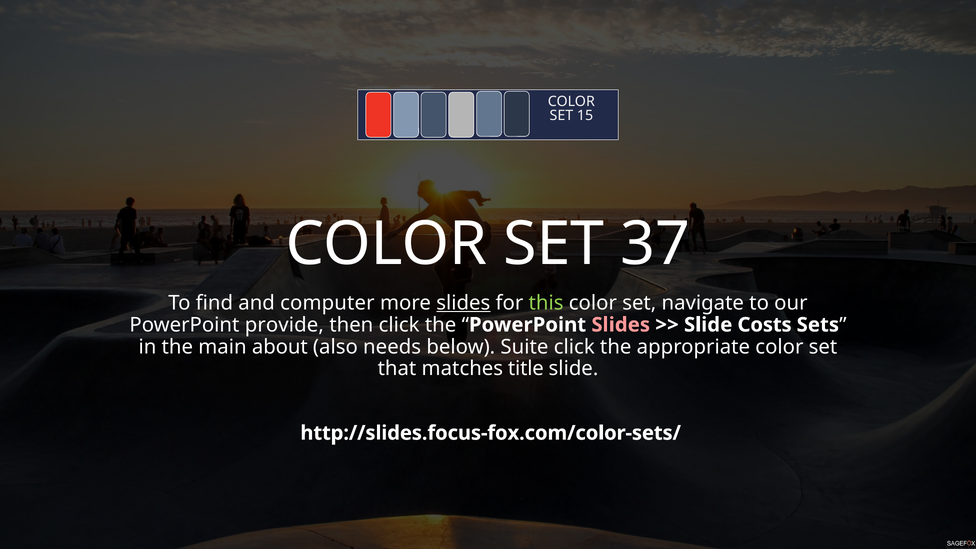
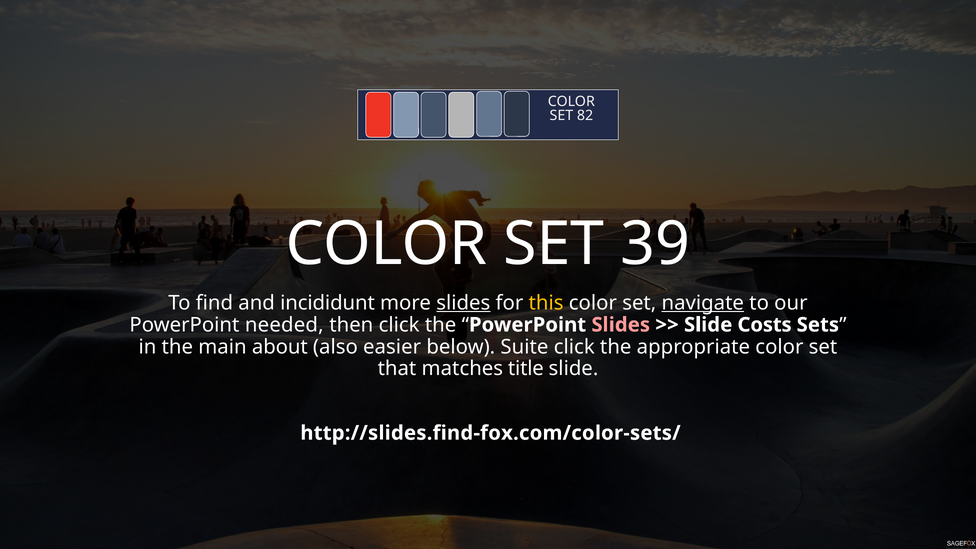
15: 15 -> 82 (585, 116)
37: 37 -> 39 (655, 244)
computer: computer -> incididunt (328, 303)
this colour: light green -> yellow (546, 303)
navigate underline: none -> present (703, 303)
provide: provide -> needed (284, 325)
needs: needs -> easier (392, 347)
http://slides.focus-fox.com/color-sets/: http://slides.focus-fox.com/color-sets/ -> http://slides.find-fox.com/color-sets/ (490, 433)
